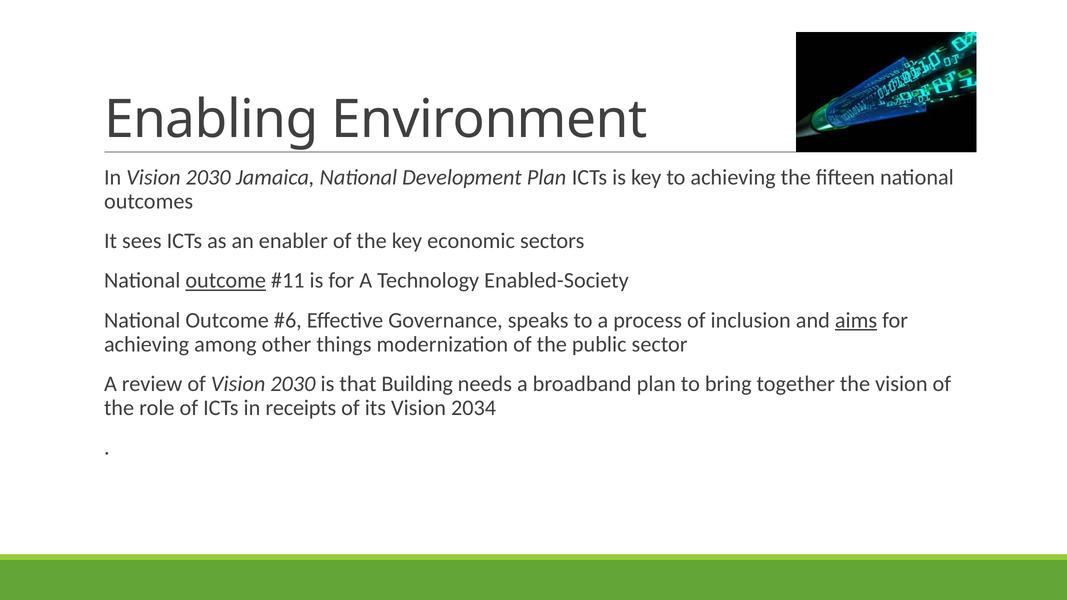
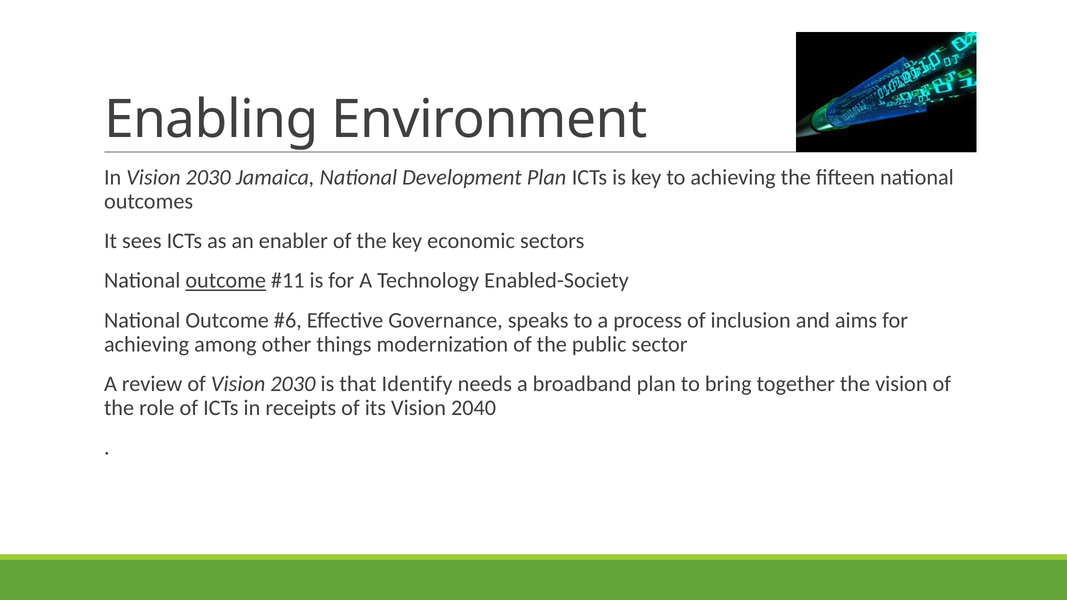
aims underline: present -> none (856, 320)
Building: Building -> Identify (417, 384)
2034: 2034 -> 2040 (474, 408)
